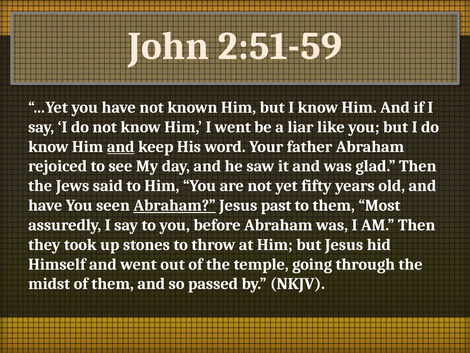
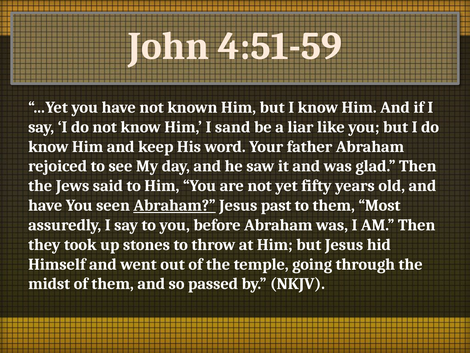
2:51-59: 2:51-59 -> 4:51-59 (280, 46)
I went: went -> sand (233, 127)
and underline: present -> none (121, 146)
